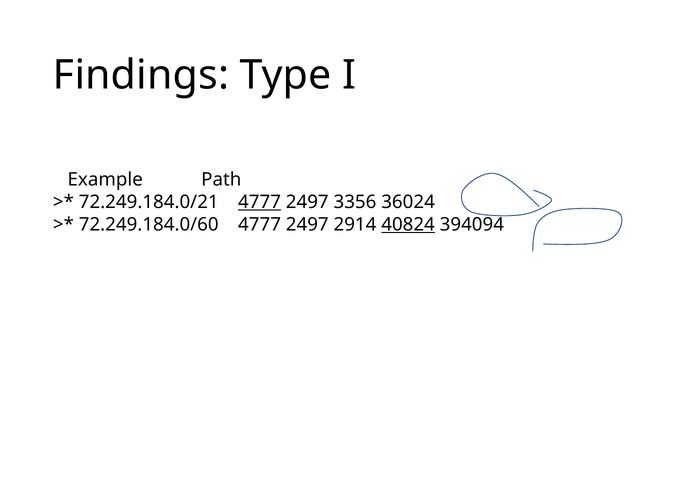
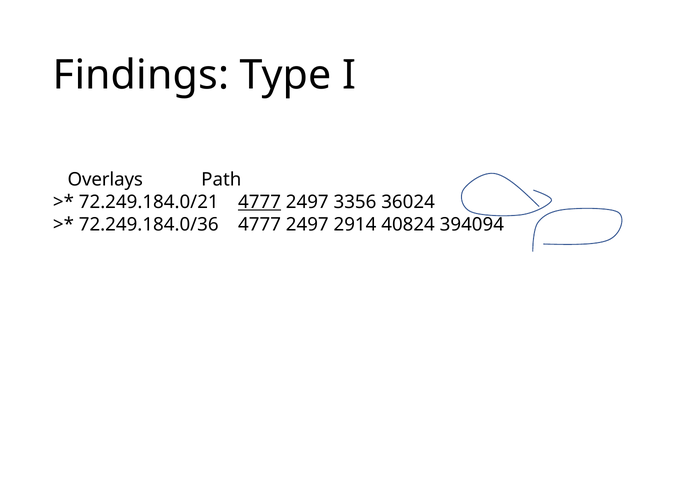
Example: Example -> Overlays (105, 180)
72.249.184.0/60: 72.249.184.0/60 -> 72.249.184.0/36 (149, 225)
40824 underline: present -> none (408, 225)
